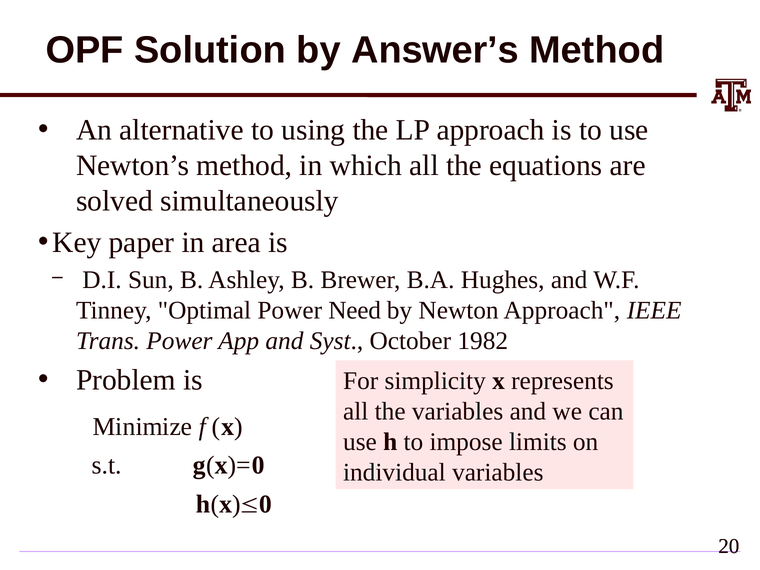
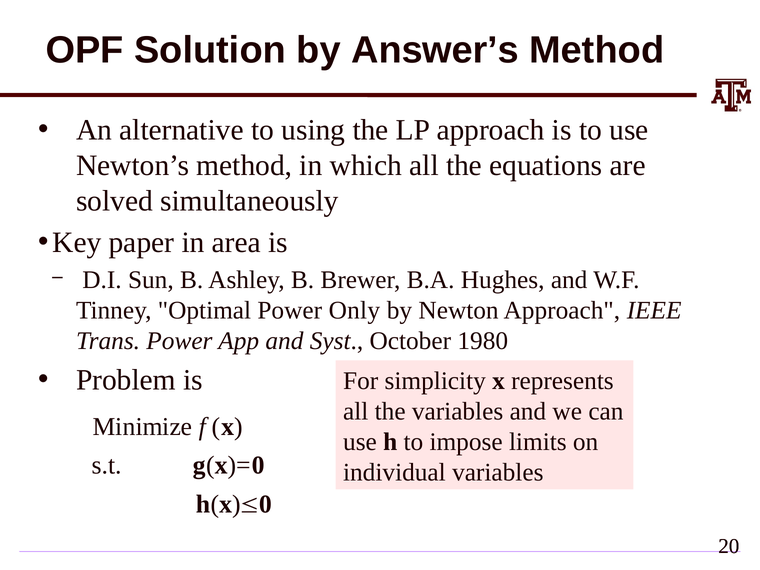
Need: Need -> Only (354, 311)
1982: 1982 -> 1980 (483, 341)
